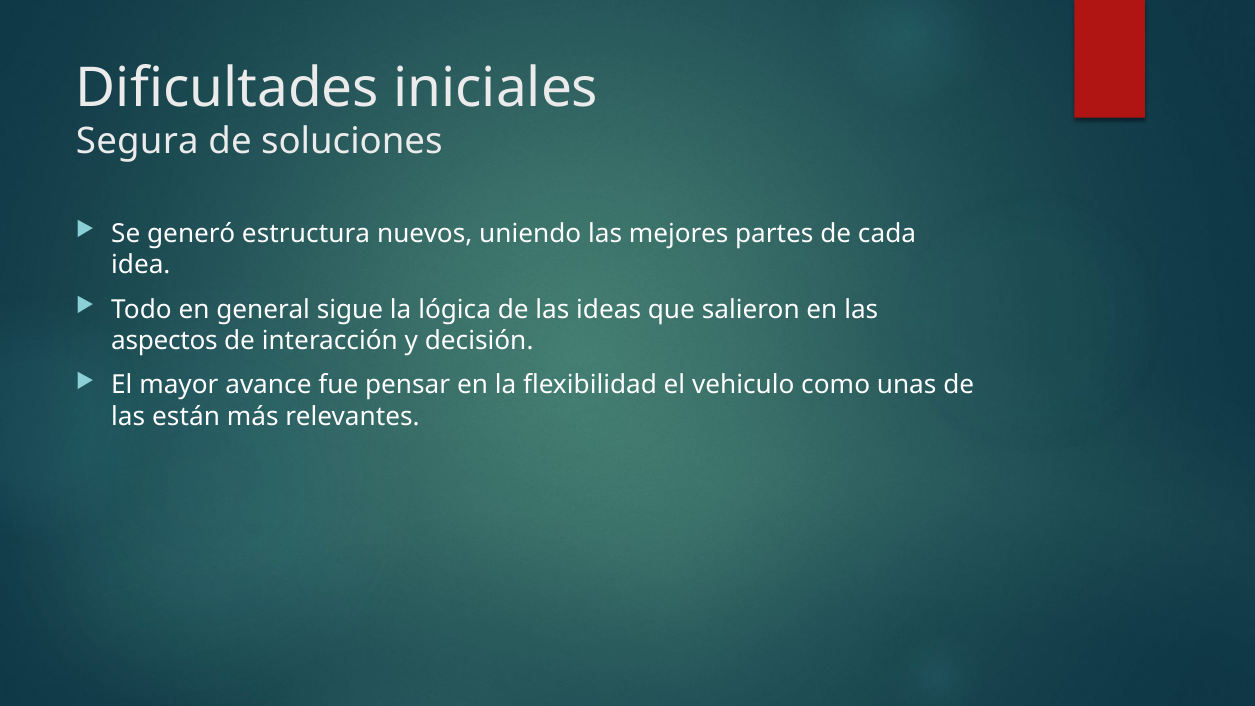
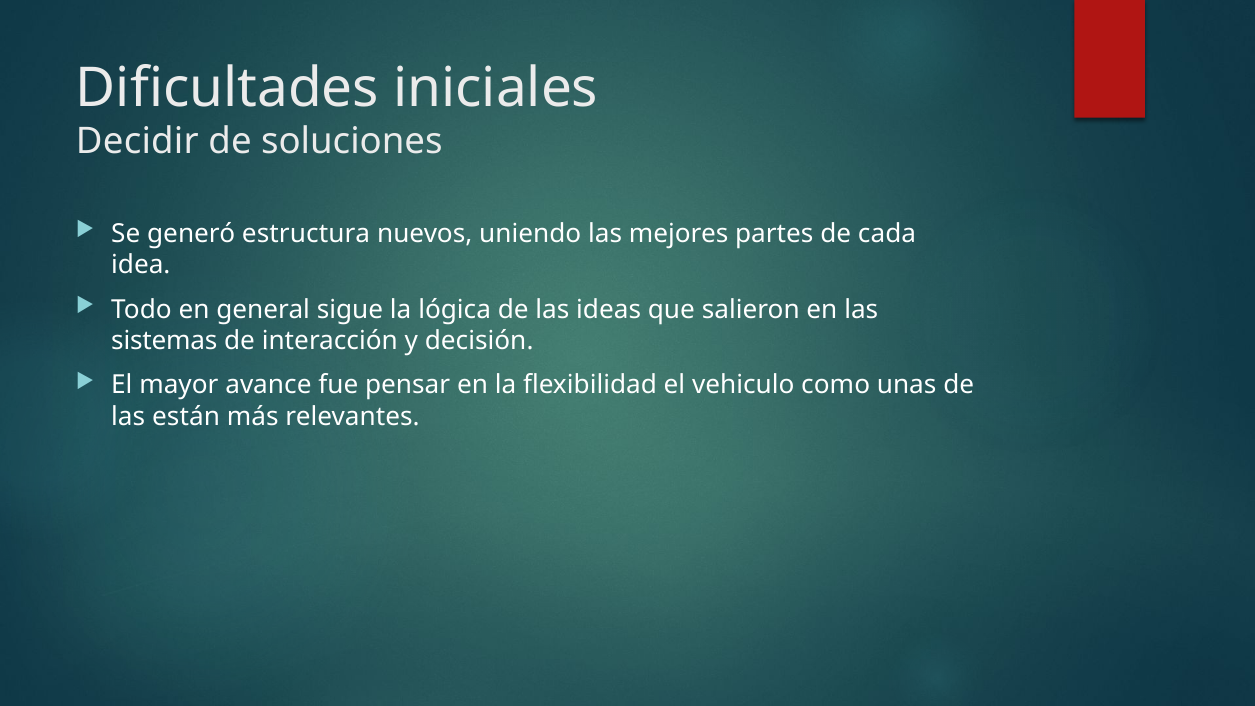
Segura: Segura -> Decidir (137, 142)
aspectos: aspectos -> sistemas (164, 341)
